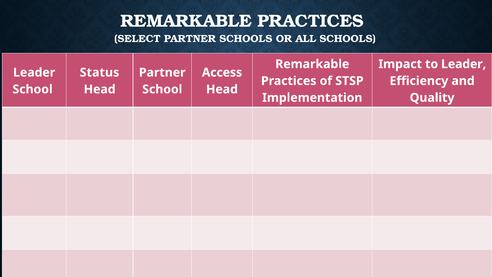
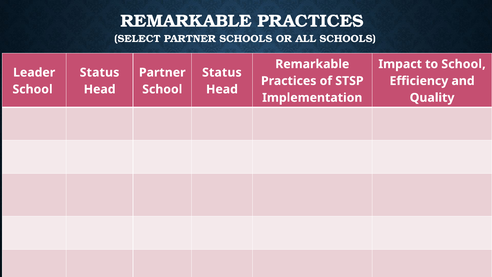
to Leader: Leader -> School (463, 64)
Access: Access -> Status (222, 72)
